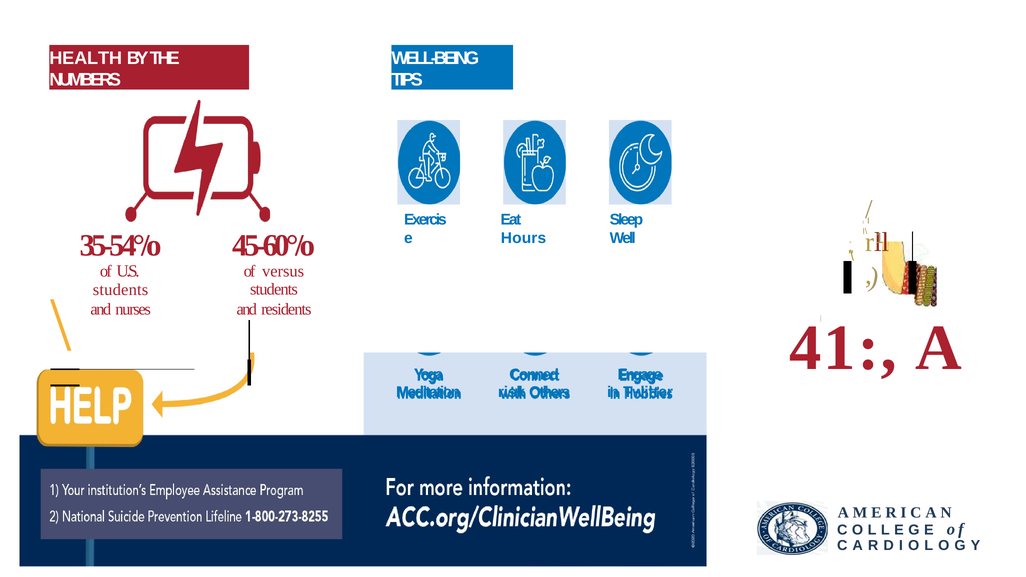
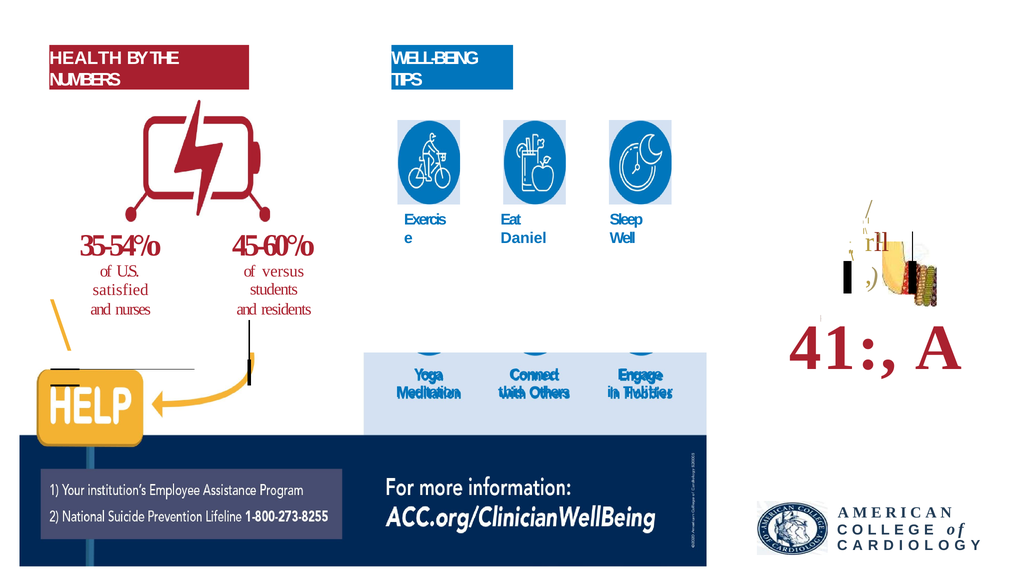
Hours: Hours -> Daniel (524, 238)
students: students -> satisfied (121, 290)
risk: risk -> this (512, 392)
